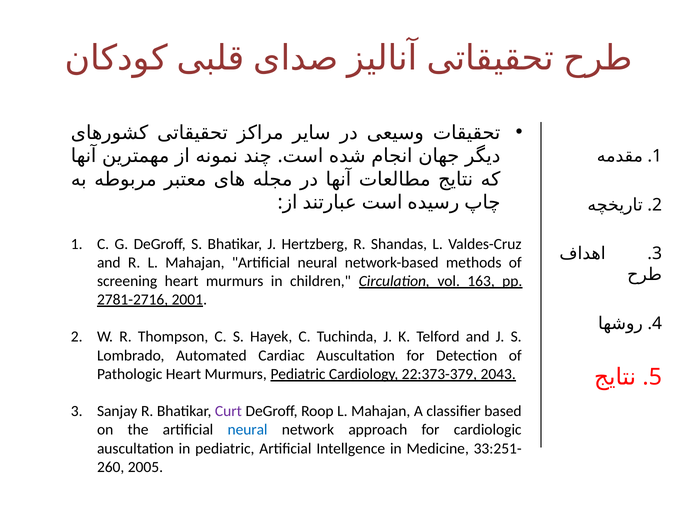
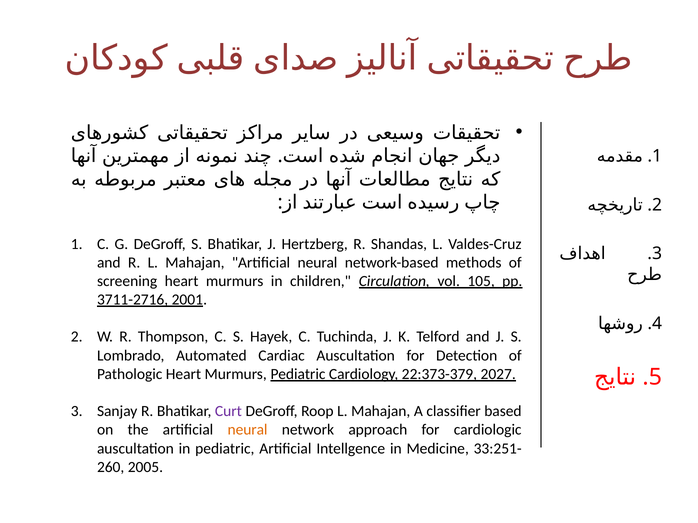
163: 163 -> 105 (481, 281)
2781-2716: 2781-2716 -> 3711-2716 (133, 300)
2043: 2043 -> 2027 (498, 374)
neural colour: blue -> orange (248, 430)
